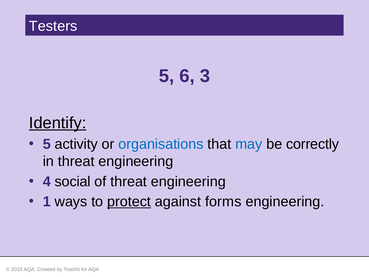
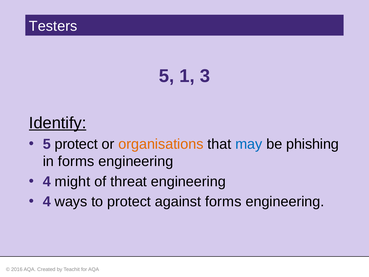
6: 6 -> 1 (187, 76)
5 activity: activity -> protect (76, 144)
organisations colour: blue -> orange (161, 144)
correctly: correctly -> phishing (313, 144)
in threat: threat -> forms (76, 161)
social: social -> might (73, 181)
1: 1 -> 4 (47, 201)
protect underline: present -> none (129, 201)
